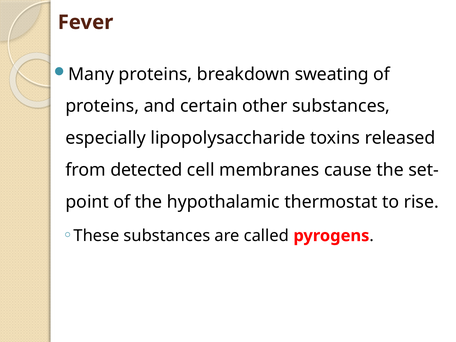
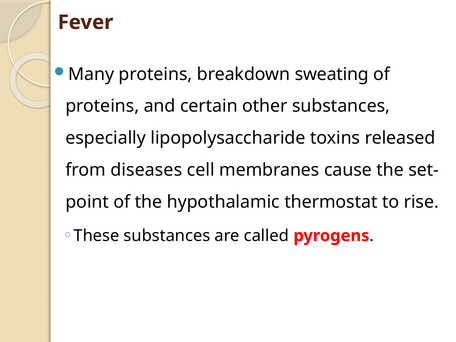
detected: detected -> diseases (146, 170)
